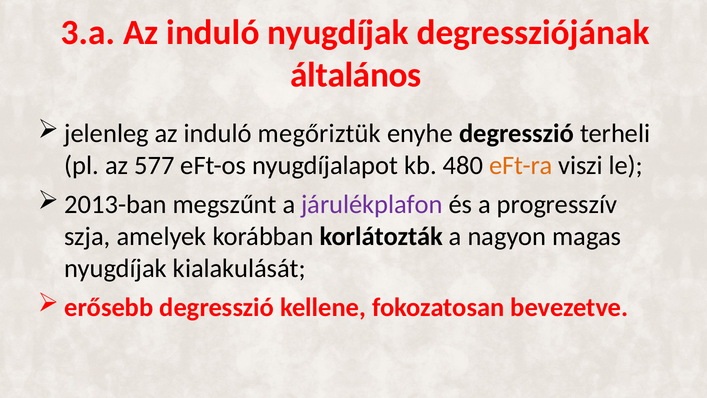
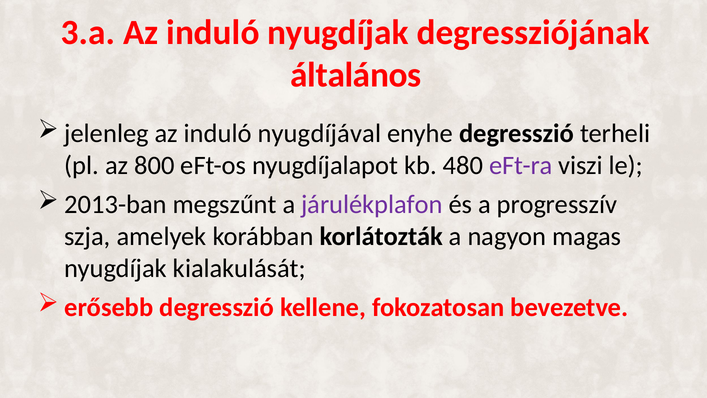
megőriztük: megőriztük -> nyugdíjával (319, 133)
577: 577 -> 800 (154, 165)
eFt-ra colour: orange -> purple (521, 165)
